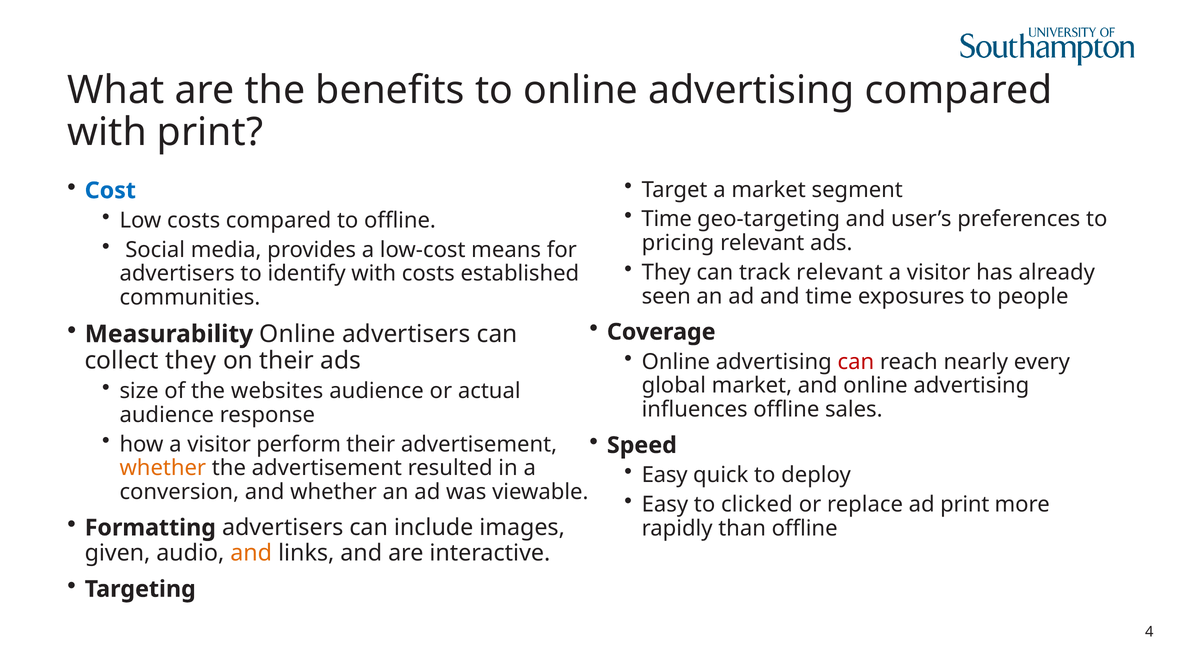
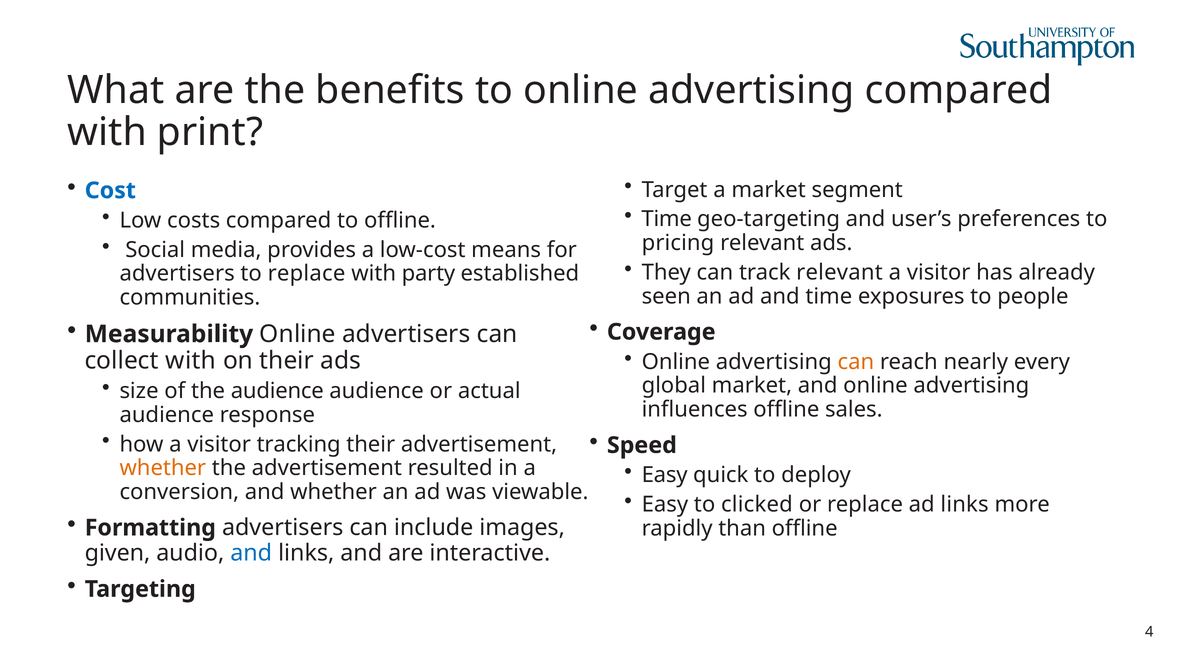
to identify: identify -> replace (306, 274)
with costs: costs -> party (428, 274)
can colour: red -> orange (856, 362)
collect they: they -> with (191, 361)
the websites: websites -> audience (277, 391)
perform: perform -> tracking (299, 444)
ad print: print -> links (965, 505)
and colour: orange -> blue (251, 553)
